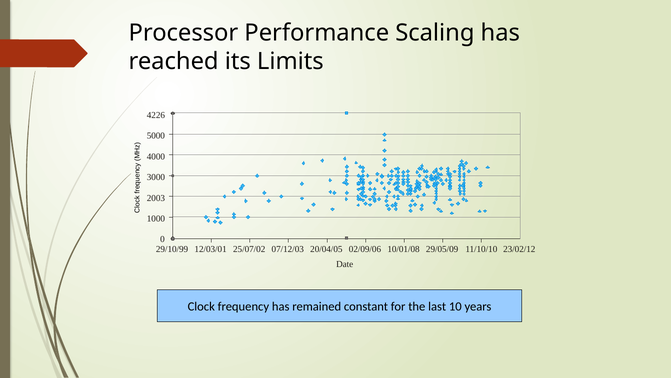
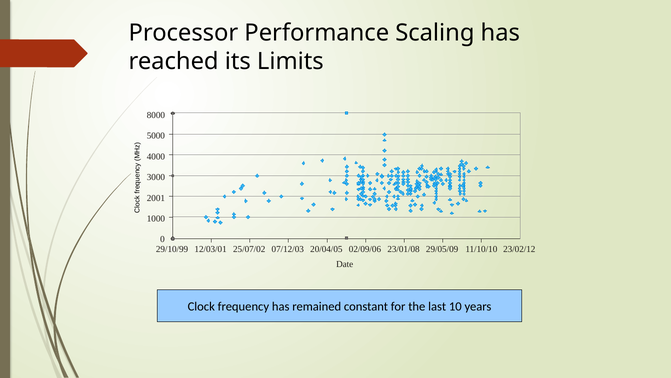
4226: 4226 -> 8000 (156, 115)
2003: 2003 -> 2001 (156, 198)
10/01/08: 10/01/08 -> 23/01/08 (404, 249)
